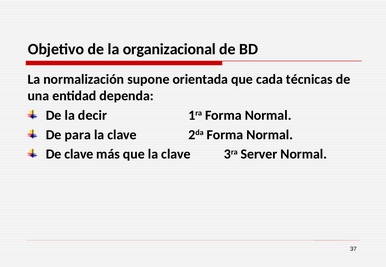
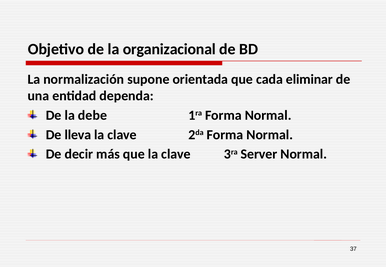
técnicas: técnicas -> eliminar (309, 79)
decir: decir -> debe (92, 115)
para: para -> lleva (78, 135)
De clave: clave -> decir (79, 154)
